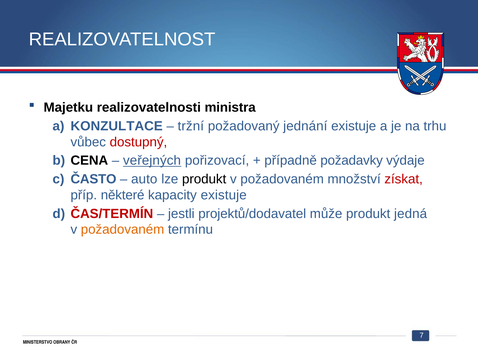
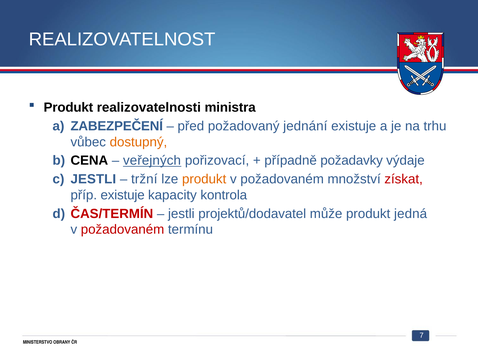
Majetku: Majetku -> Produkt (68, 108)
KONZULTACE: KONZULTACE -> ZABEZPEČENÍ (117, 126)
tržní: tržní -> před (191, 126)
dostupný colour: red -> orange (138, 142)
ČASTO: ČASTO -> JESTLI (93, 179)
auto: auto -> tržní (144, 179)
produkt colour: black -> orange (204, 179)
příp některé: některé -> existuje (123, 195)
kapacity existuje: existuje -> kontrola (224, 195)
požadovaném colour: orange -> red (123, 230)
